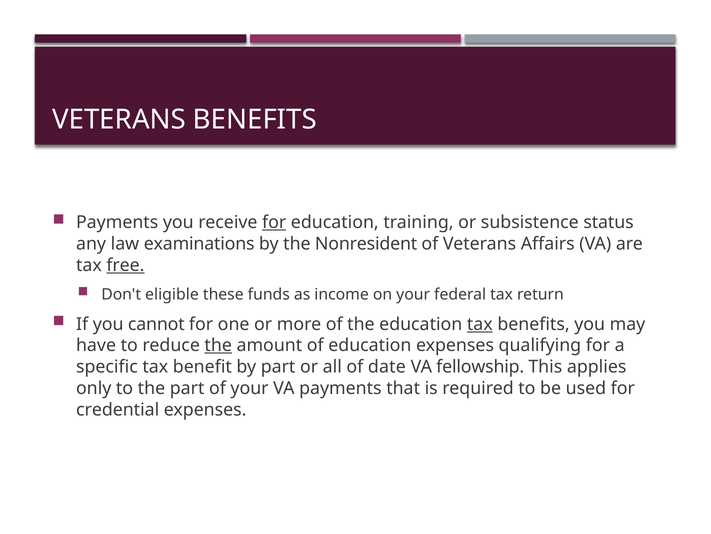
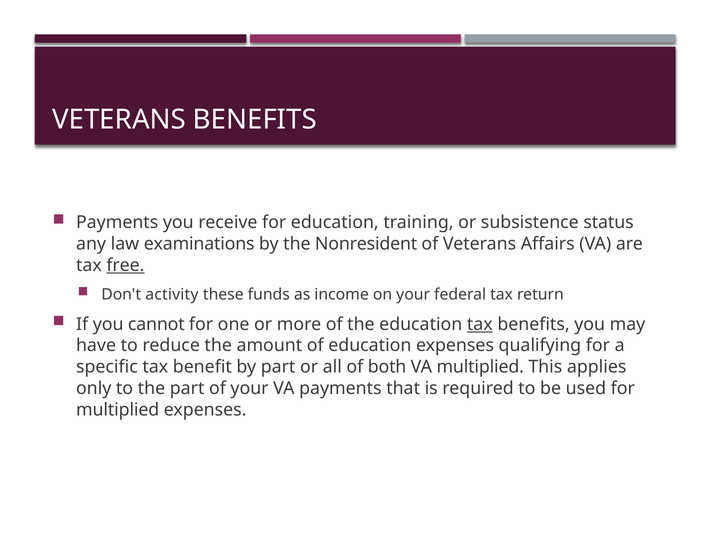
for underline: present -> none (274, 222)
eligible: eligible -> activity (172, 294)
the underline: present -> none (218, 345)
date: date -> both (387, 366)
VA fellowship: fellowship -> multiplied (480, 366)
credential: credential -> multiplied (118, 409)
